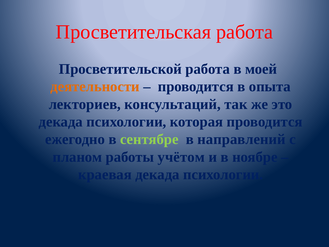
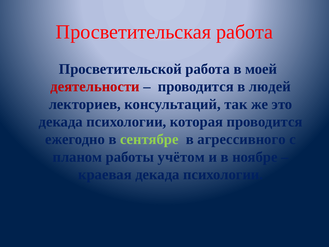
деятельности colour: orange -> red (95, 87)
опыта: опыта -> людей (270, 87)
направлений: направлений -> агрессивного (242, 139)
